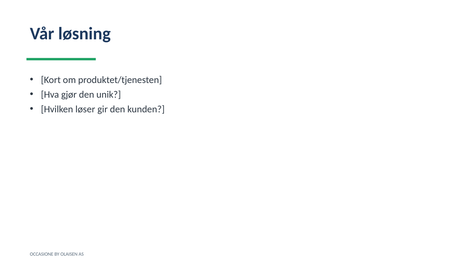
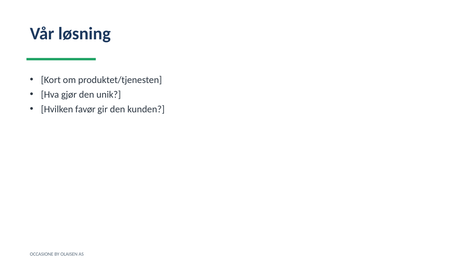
løser: løser -> favør (85, 109)
